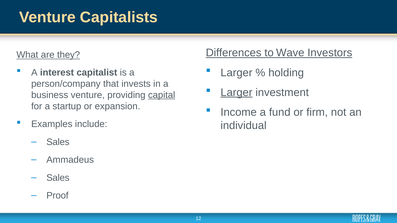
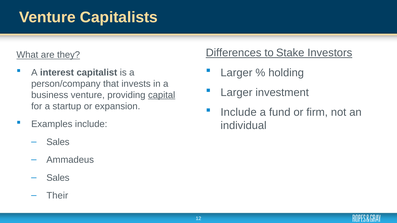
Wave: Wave -> Stake (290, 53)
Larger underline: present -> none (236, 93)
Income: Income -> Include (239, 112)
Proof: Proof -> Their (57, 196)
